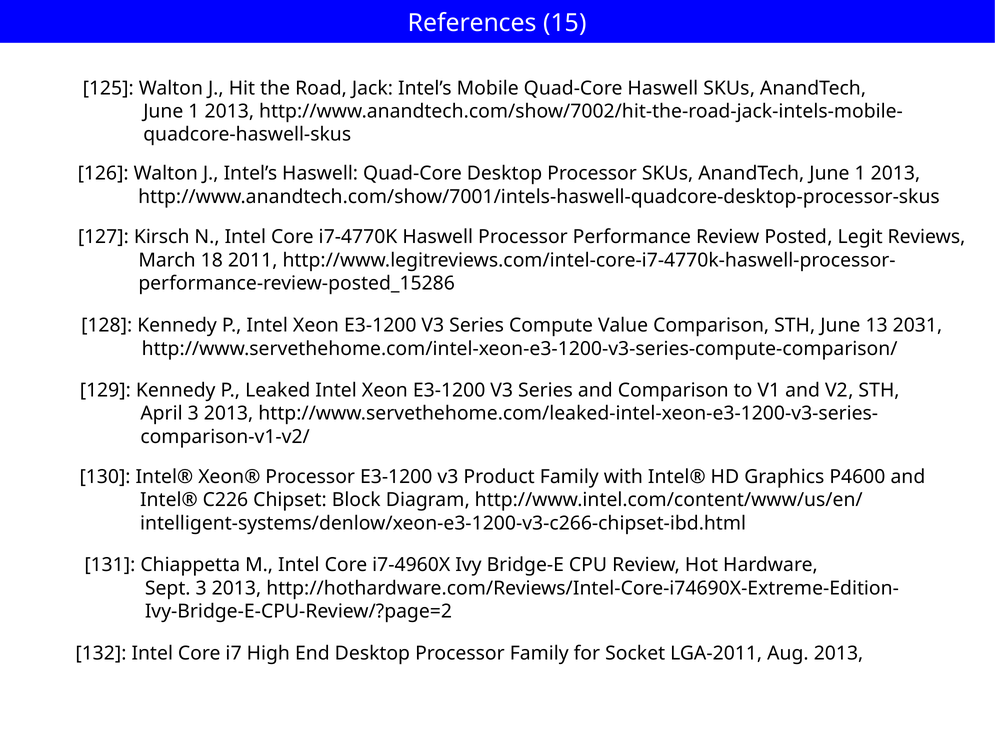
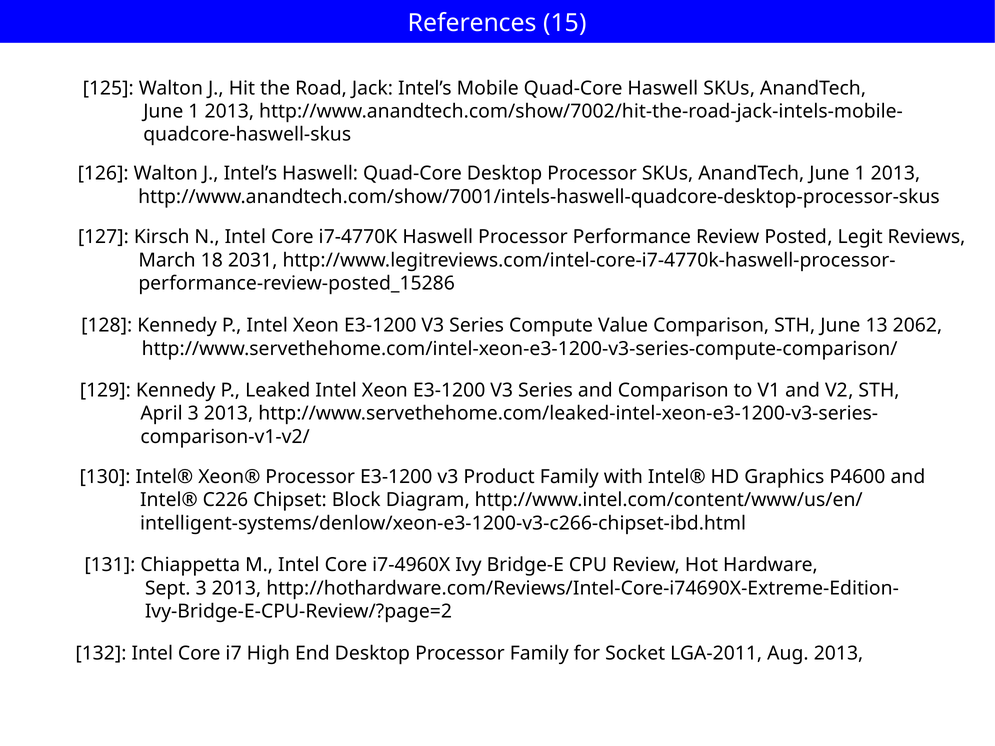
2011: 2011 -> 2031 (253, 260)
2031: 2031 -> 2062 (917, 326)
